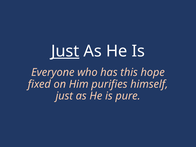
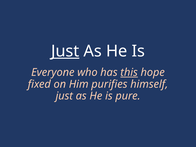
this underline: none -> present (129, 72)
